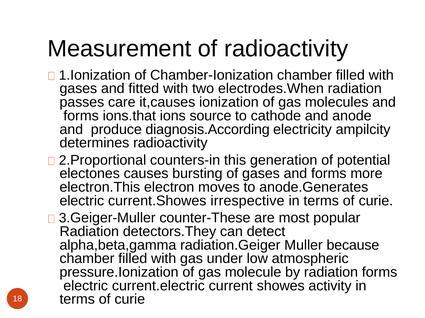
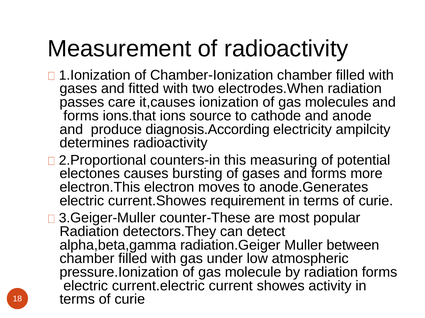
generation: generation -> measuring (284, 160)
irrespective: irrespective -> requirement (248, 201)
because: because -> between (353, 246)
